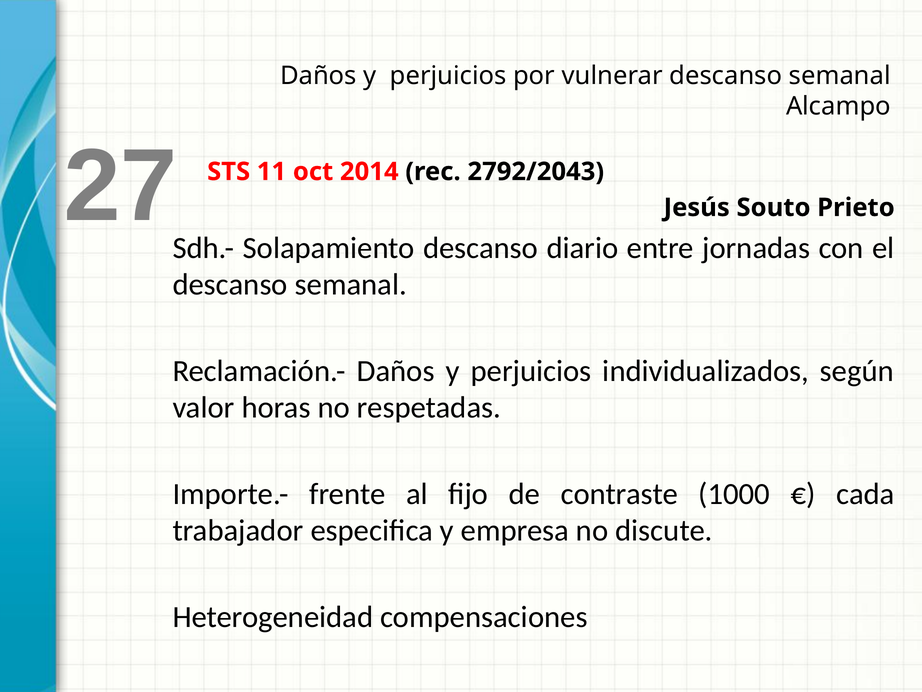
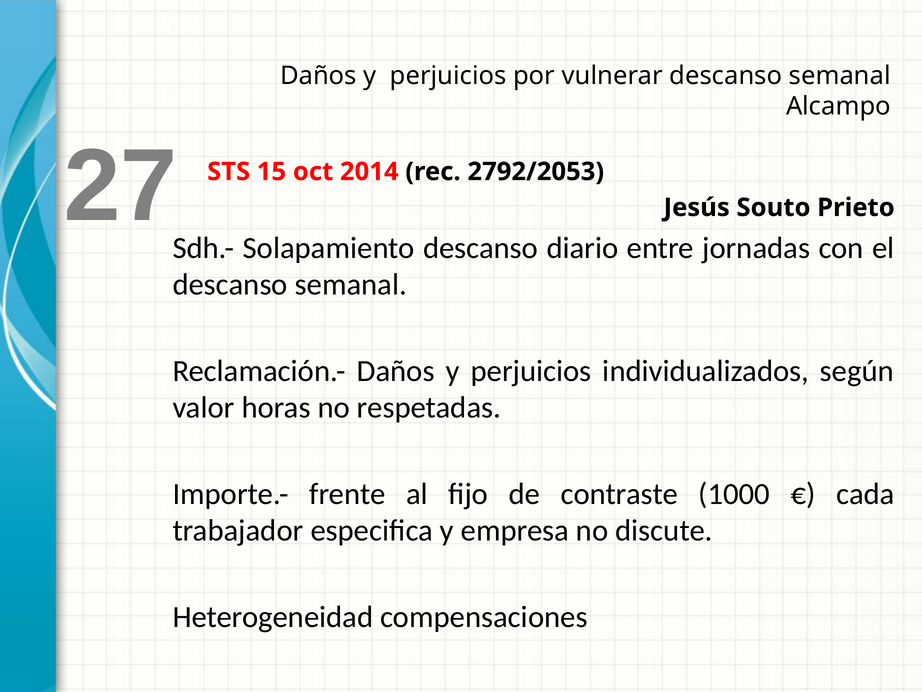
11: 11 -> 15 (271, 172)
2792/2043: 2792/2043 -> 2792/2053 (536, 172)
